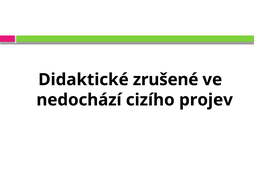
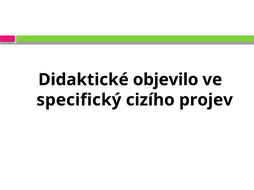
zrušené: zrušené -> objevilo (166, 80)
nedochází: nedochází -> specifický (79, 100)
